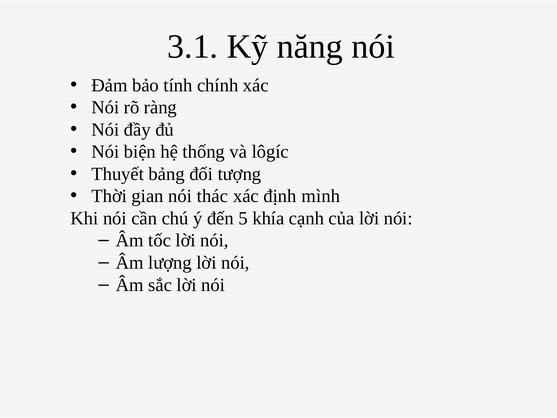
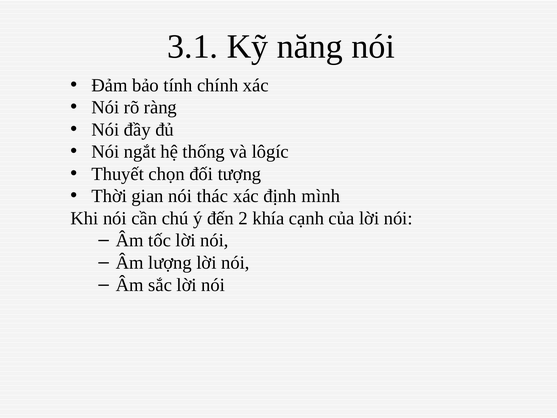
biện: biện -> ngắt (140, 152)
bảng: bảng -> chọn (167, 174)
5: 5 -> 2 (243, 218)
